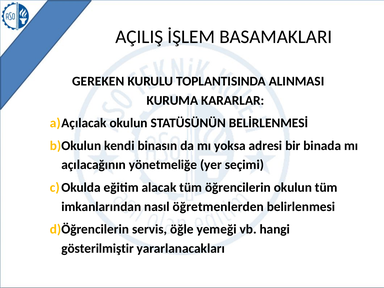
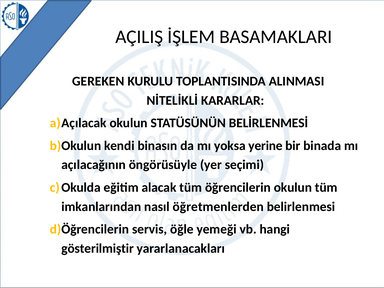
KURUMA: KURUMA -> NİTELİKLİ (172, 100)
adresi: adresi -> yerine (266, 146)
yönetmeliğe: yönetmeliğe -> öngörüsüyle (163, 165)
